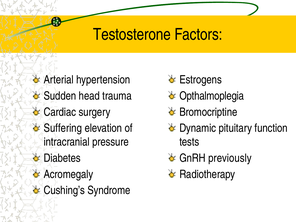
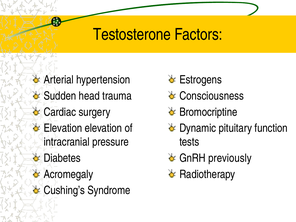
Opthalmoplegia: Opthalmoplegia -> Consciousness (212, 96)
Suffering: Suffering -> Elevation (63, 128)
